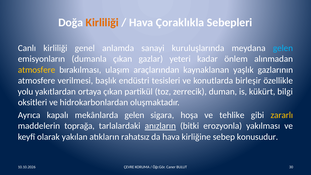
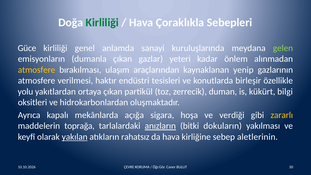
Kirliliği colour: orange -> green (102, 22)
Canlı: Canlı -> Güce (27, 48)
gelen colour: light blue -> light green (283, 48)
yaşlık: yaşlık -> yenip (243, 70)
başlık: başlık -> haktır (106, 81)
mekânlarda gelen: gelen -> açığa (134, 115)
tehlike: tehlike -> verdiği (232, 115)
erozyonla: erozyonla -> dokuların (223, 126)
yakılan underline: none -> present (75, 137)
konusudur: konusudur -> aletlerinin (257, 137)
